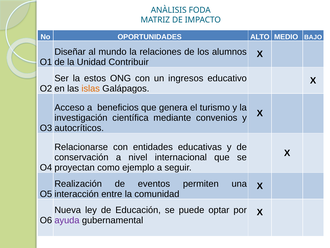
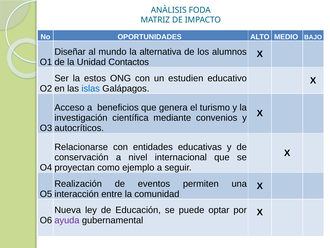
relaciones: relaciones -> alternativa (160, 52)
Contribuir: Contribuir -> Contactos (129, 62)
ingresos: ingresos -> estudien (186, 78)
islas colour: orange -> blue (91, 88)
